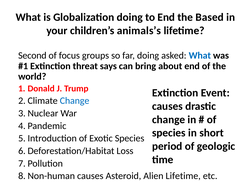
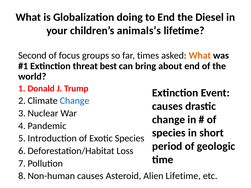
Based: Based -> Diesel (210, 17)
far doing: doing -> times (148, 56)
What colour: blue -> orange (200, 56)
says: says -> best (108, 66)
